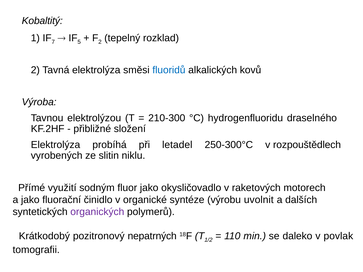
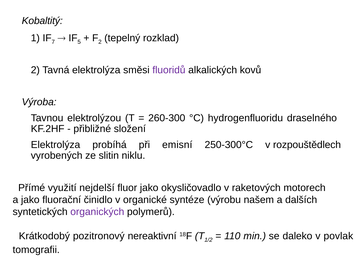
fluoridů colour: blue -> purple (169, 70)
210-300: 210-300 -> 260-300 (167, 118)
letadel: letadel -> emisní (177, 145)
sodným: sodným -> nejdelší (97, 188)
uvolnit: uvolnit -> našem (259, 200)
nepatrných: nepatrných -> nereaktivní (152, 236)
